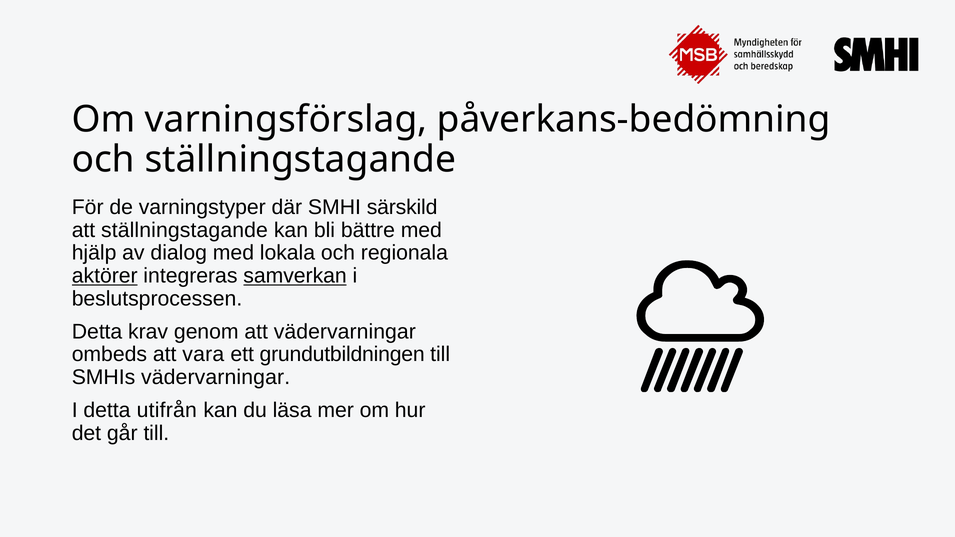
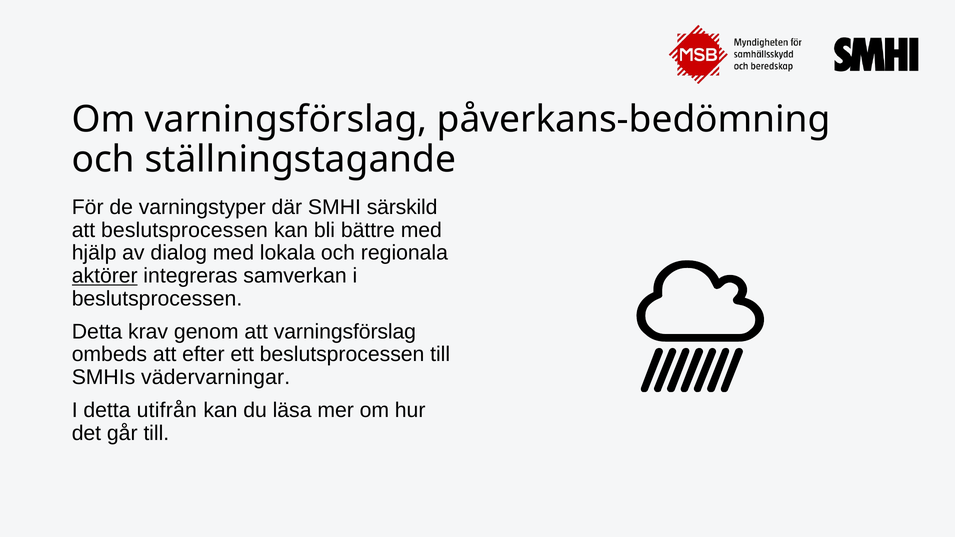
att ställningstagande: ställningstagande -> beslutsprocessen (184, 230)
samverkan underline: present -> none (295, 276)
att vädervarningar: vädervarningar -> varningsförslag (345, 332)
vara: vara -> efter (203, 355)
ett grundutbildningen: grundutbildningen -> beslutsprocessen (342, 355)
